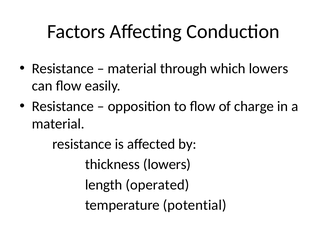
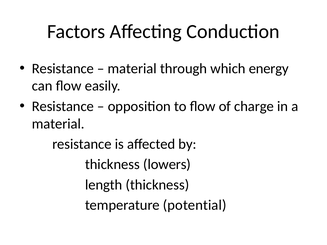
which lowers: lowers -> energy (269, 69)
length operated: operated -> thickness (157, 185)
